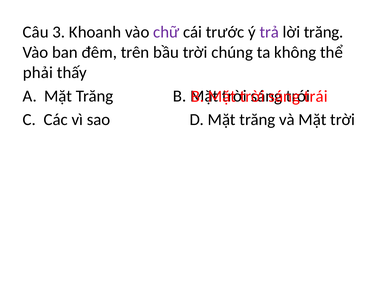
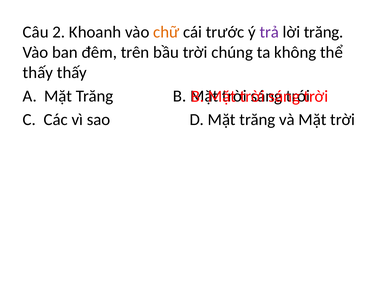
3: 3 -> 2 (59, 32)
chữ colour: purple -> orange (166, 32)
phải: phải -> thấy (38, 73)
trái: trái -> trời (316, 96)
